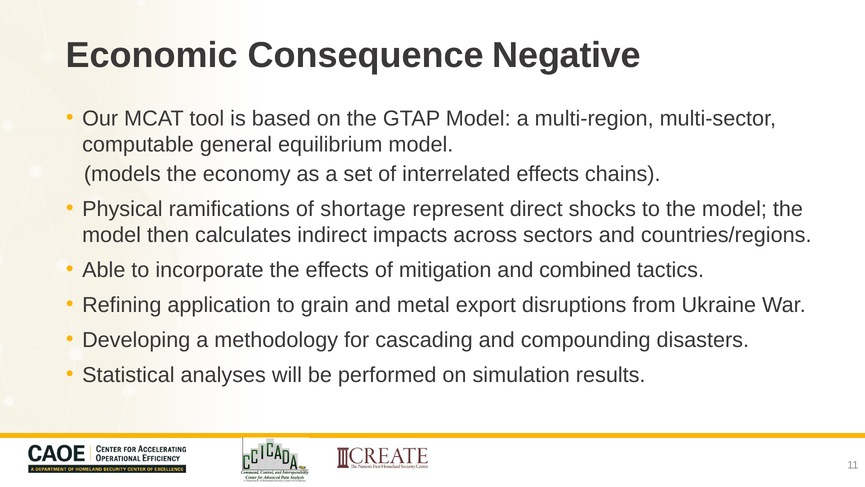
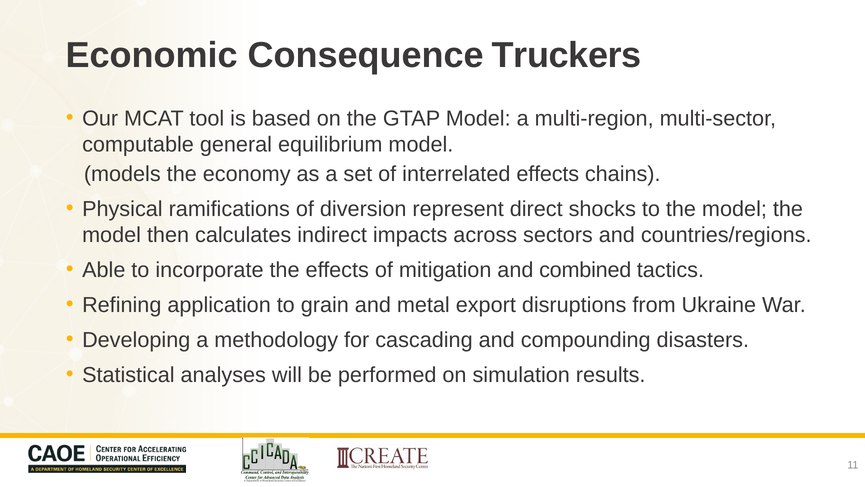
Negative: Negative -> Truckers (567, 55)
shortage: shortage -> diversion (363, 209)
